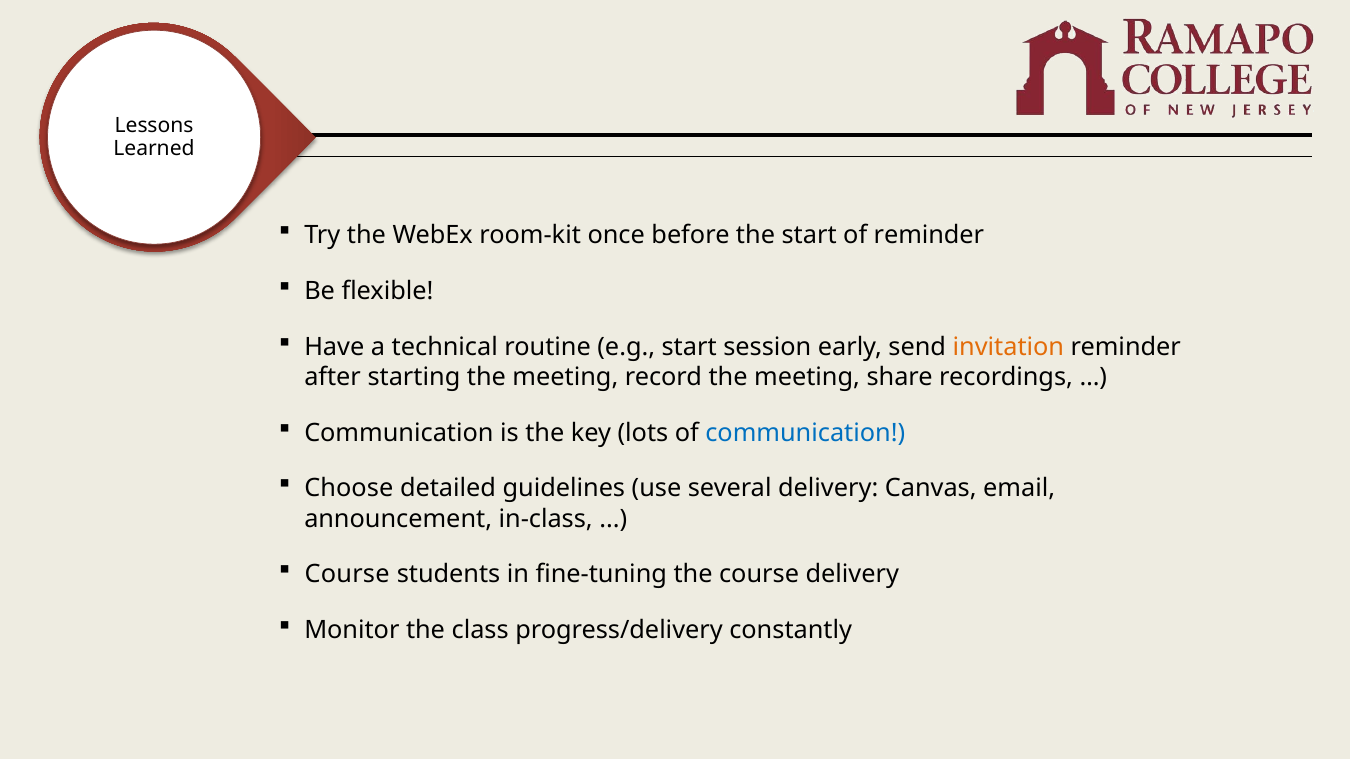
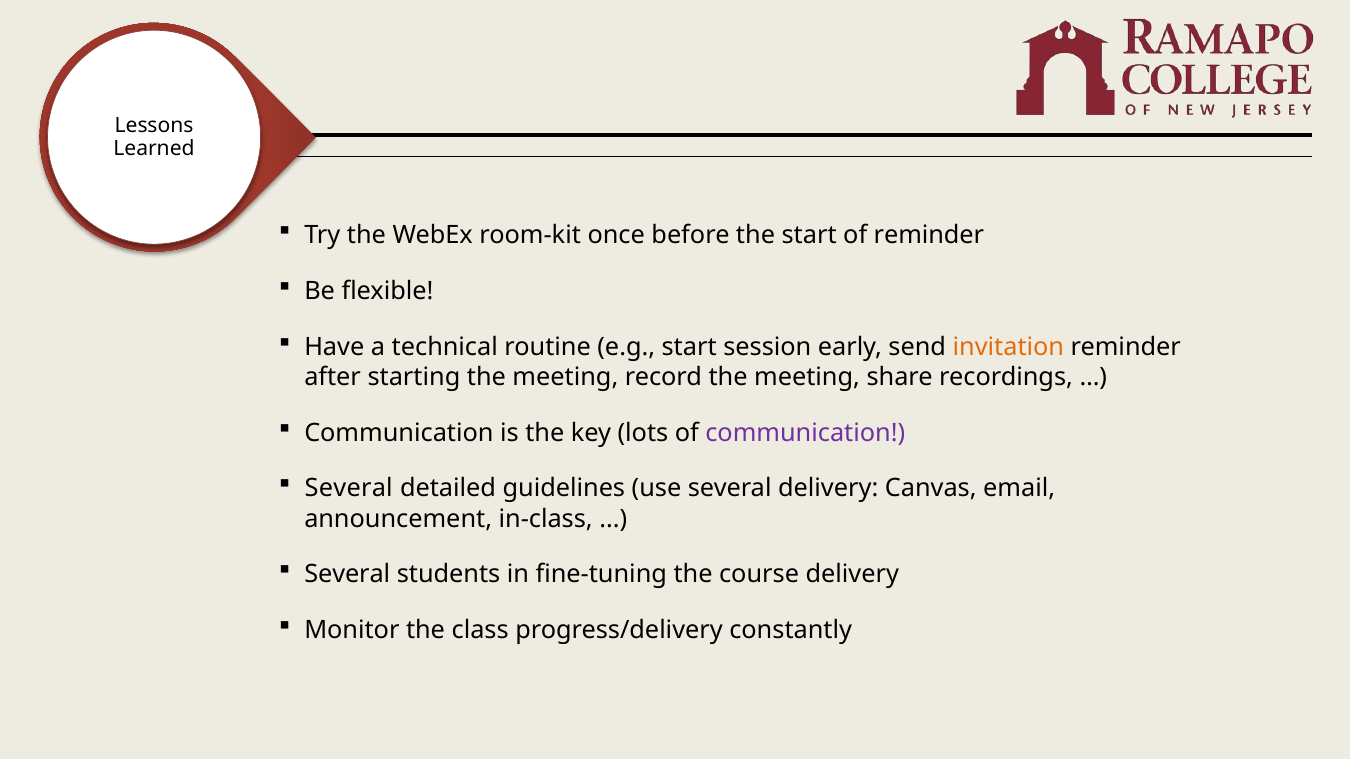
communication colour: blue -> purple (805, 433)
Choose: Choose -> Several (349, 489)
Course: Course -> Several (347, 575)
